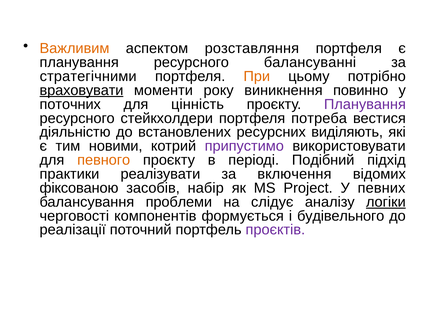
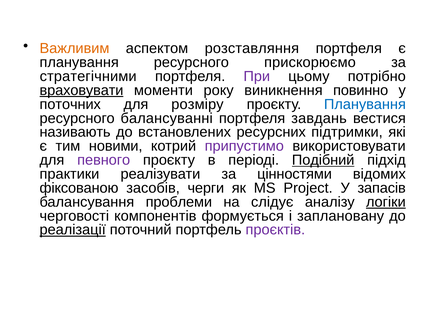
балансуванні: балансуванні -> прискорюємо (310, 62)
При colour: orange -> purple (257, 76)
цінність: цінність -> розміру (197, 104)
Планування colour: purple -> blue (365, 104)
стейкхолдери: стейкхолдери -> балансуванні (167, 118)
потреба: потреба -> завдань (319, 118)
діяльністю: діяльністю -> називають (75, 132)
виділяють: виділяють -> підтримки (347, 132)
певного colour: orange -> purple (104, 160)
Подібний underline: none -> present (323, 160)
включення: включення -> цінностями (295, 174)
набір: набір -> черги (206, 188)
певних: певних -> запасів (382, 188)
будівельного: будівельного -> заплановану (341, 216)
реалізації underline: none -> present (73, 230)
